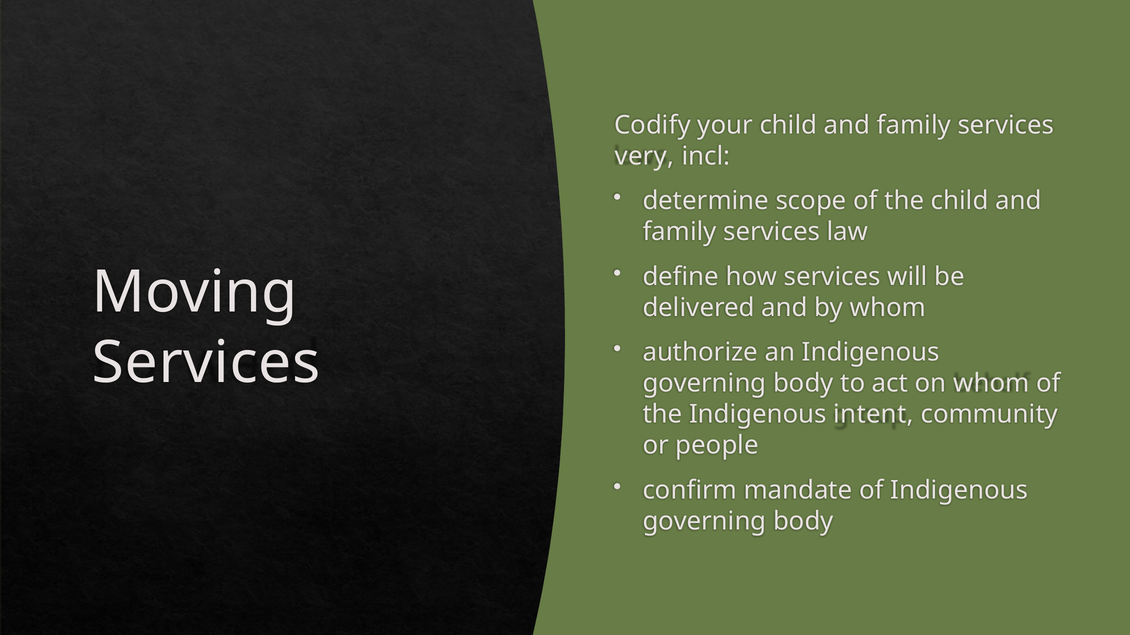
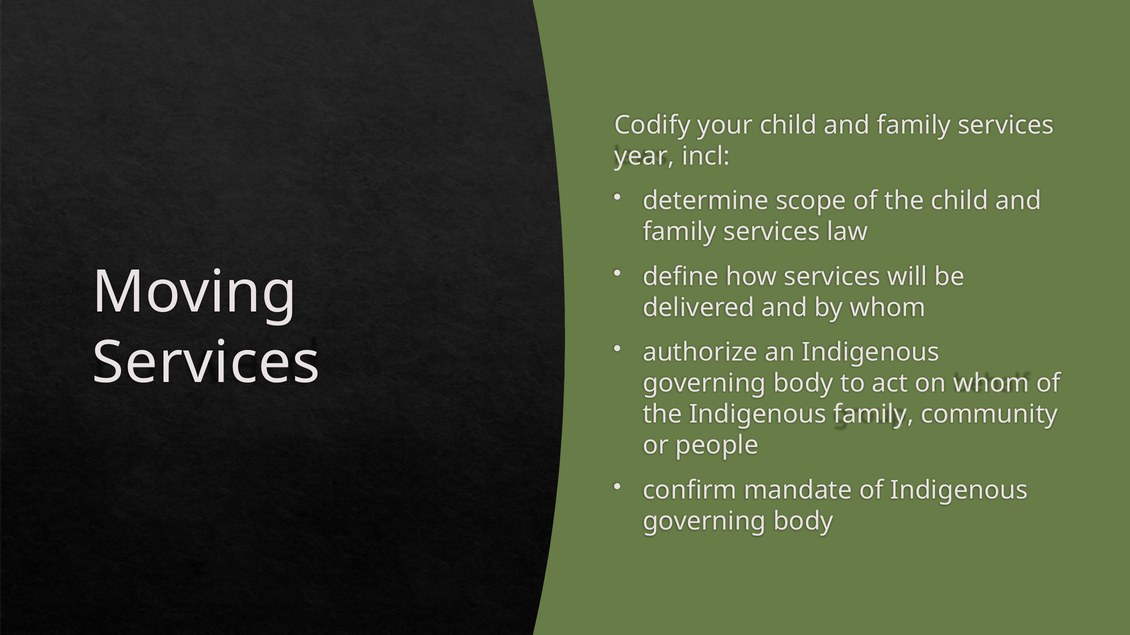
very: very -> year (645, 156)
Indigenous intent: intent -> family (874, 415)
